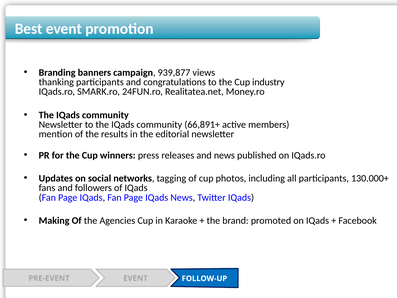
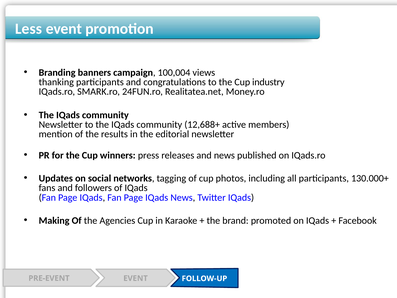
Best: Best -> Less (29, 29)
939,877: 939,877 -> 100,004 (174, 72)
66,891+: 66,891+ -> 12,688+ (202, 125)
